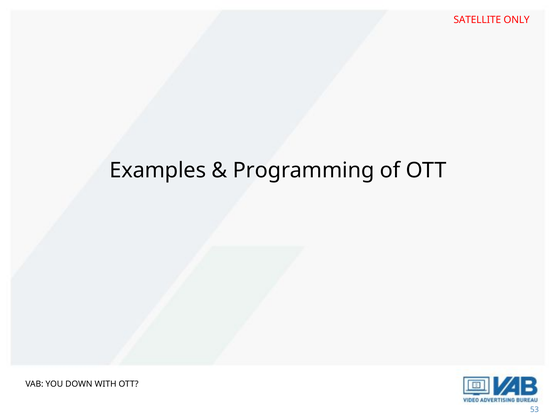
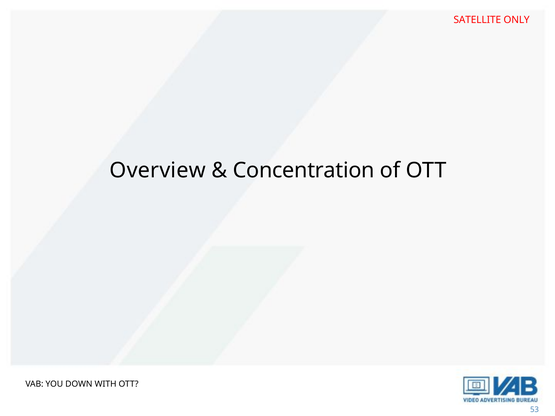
Examples: Examples -> Overview (158, 170)
Programming: Programming -> Concentration (304, 170)
